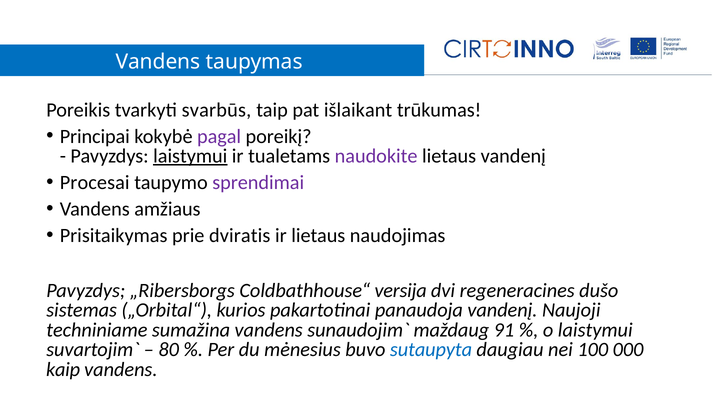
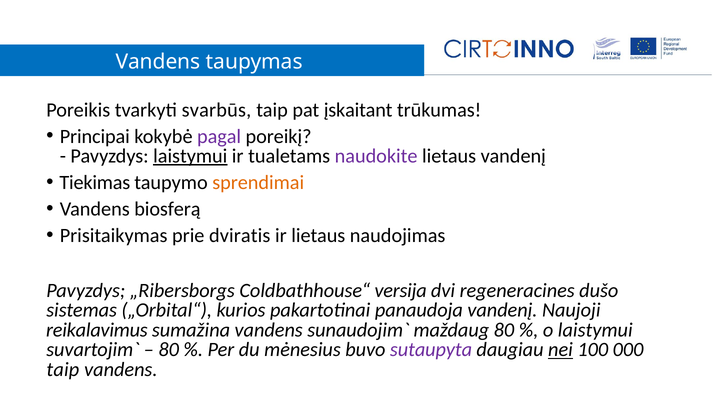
išlaikant: išlaikant -> įskaitant (358, 110)
Procesai: Procesai -> Tiekimas (95, 183)
sprendimai colour: purple -> orange (258, 183)
amžiaus: amžiaus -> biosferą (167, 209)
techniniame: techniniame -> reikalavimus (97, 330)
maždaug 91: 91 -> 80 (504, 330)
sutaupyta colour: blue -> purple (431, 350)
nei underline: none -> present (560, 350)
kaip: kaip -> taip (63, 369)
